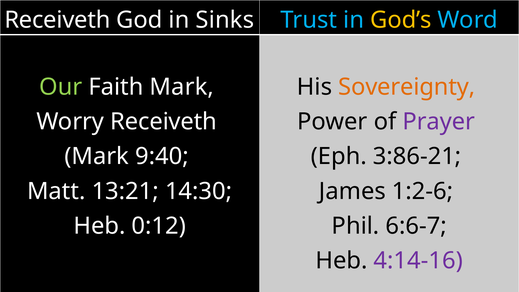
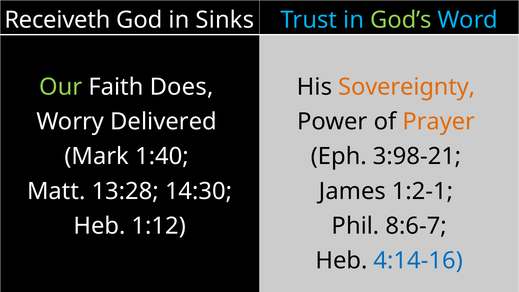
God’s colour: yellow -> light green (401, 20)
Faith Mark: Mark -> Does (182, 87)
Worry Receiveth: Receiveth -> Delivered (164, 122)
Prayer colour: purple -> orange (439, 122)
9:40: 9:40 -> 1:40 (162, 156)
3:86-21: 3:86-21 -> 3:98-21 (417, 156)
13:21: 13:21 -> 13:28 (125, 191)
1:2-6: 1:2-6 -> 1:2-1 (423, 191)
0:12: 0:12 -> 1:12 (159, 226)
6:6-7: 6:6-7 -> 8:6-7 (416, 226)
4:14-16 colour: purple -> blue (418, 261)
